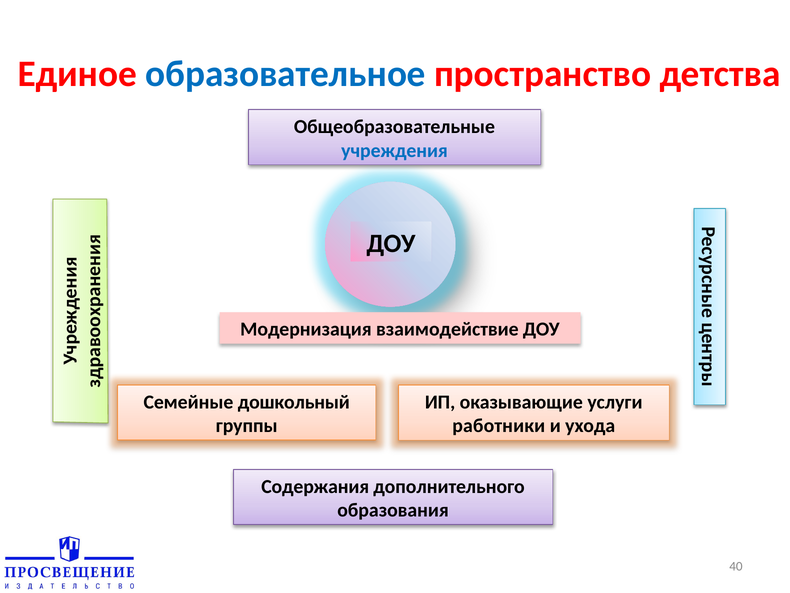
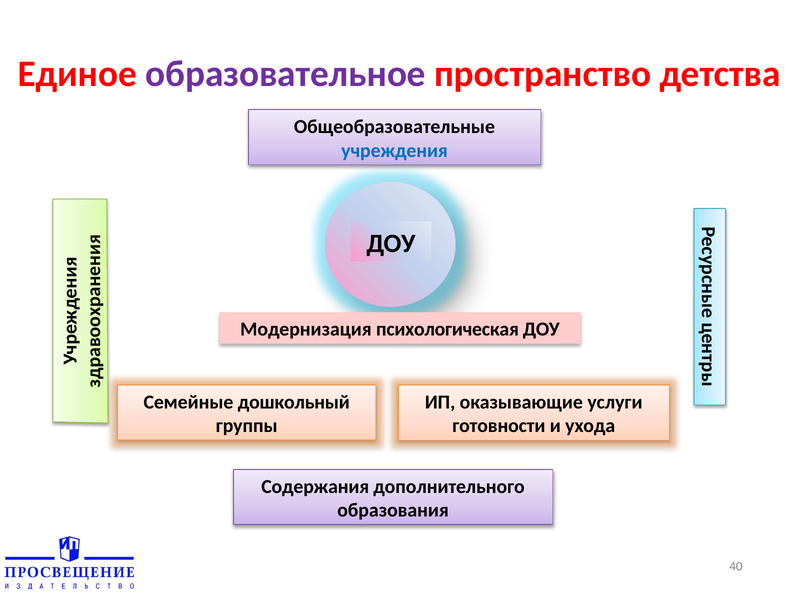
образовательное colour: blue -> purple (286, 74)
взаимодействие: взаимодействие -> психологическая (447, 329)
работники: работники -> готовности (499, 425)
